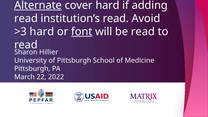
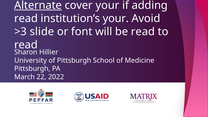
cover hard: hard -> your (107, 5)
institution’s read: read -> your (116, 18)
>3 hard: hard -> slide (42, 32)
font underline: present -> none (82, 32)
